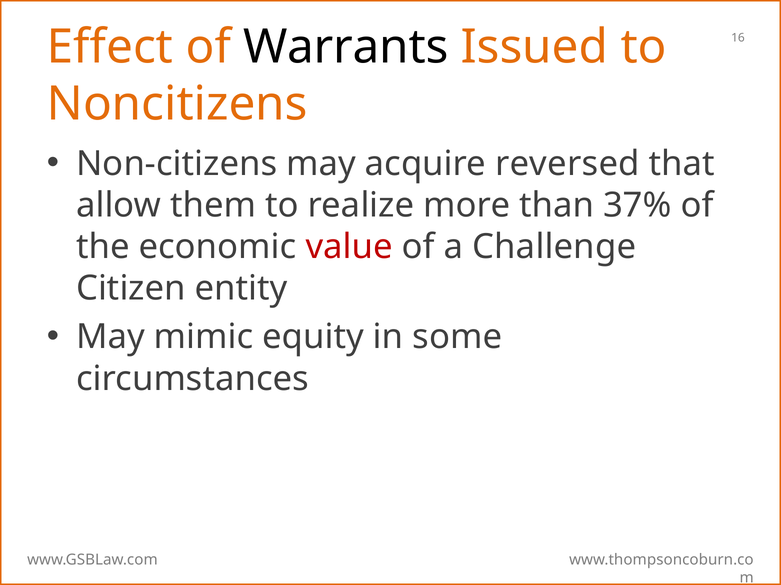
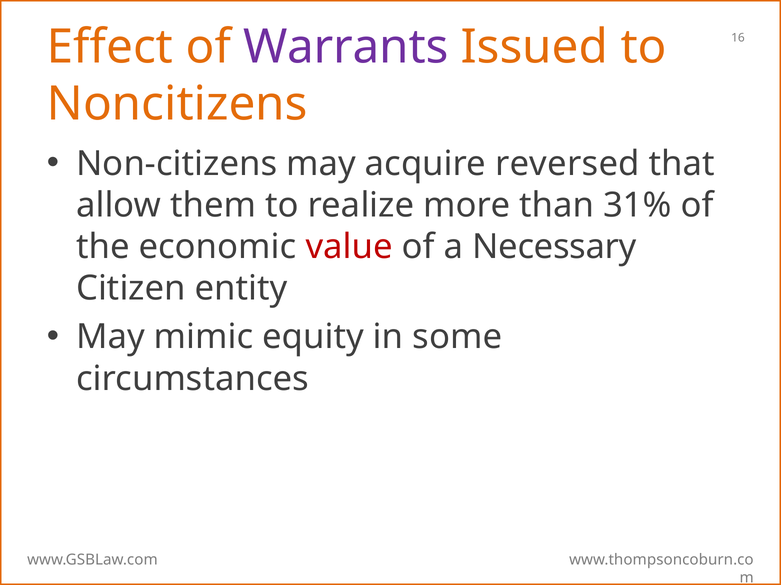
Warrants colour: black -> purple (346, 47)
37%: 37% -> 31% (637, 206)
Challenge: Challenge -> Necessary (554, 247)
